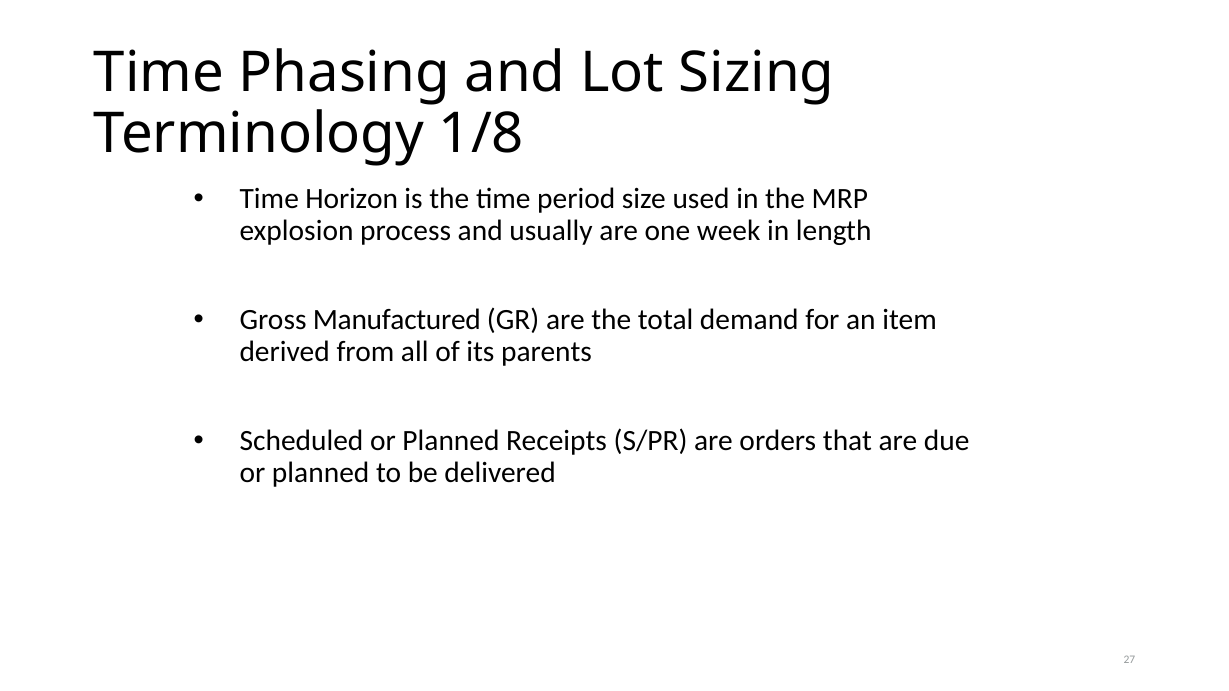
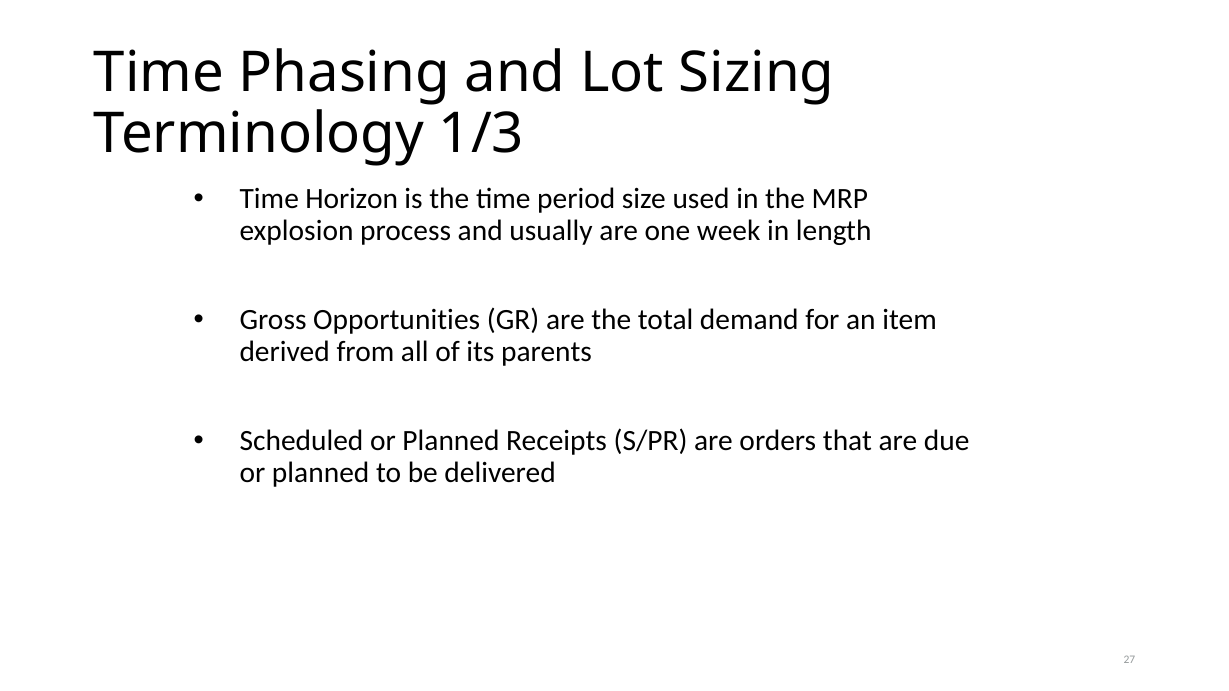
1/8: 1/8 -> 1/3 (481, 134)
Manufactured: Manufactured -> Opportunities (397, 320)
